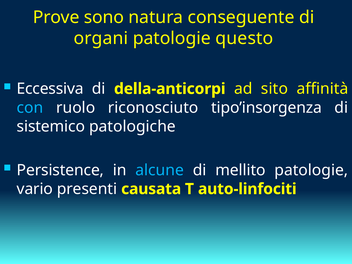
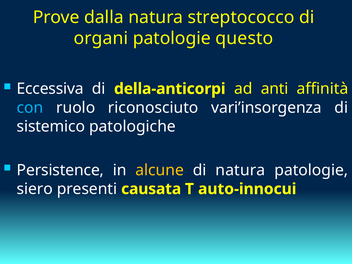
sono: sono -> dalla (104, 17)
conseguente: conseguente -> streptococco (241, 17)
sito: sito -> anti (275, 89)
tipo’insorgenza: tipo’insorgenza -> vari’insorgenza (266, 108)
alcune colour: light blue -> yellow (160, 170)
di mellito: mellito -> natura (240, 170)
vario: vario -> siero (35, 189)
auto-linfociti: auto-linfociti -> auto-innocui (247, 189)
